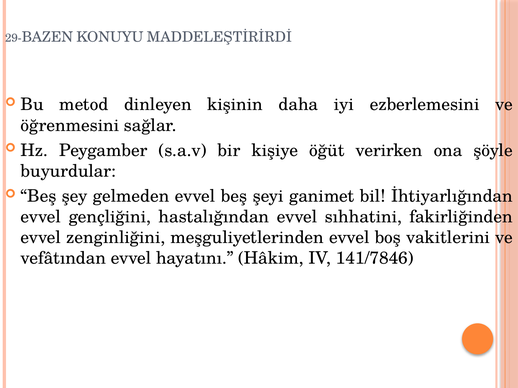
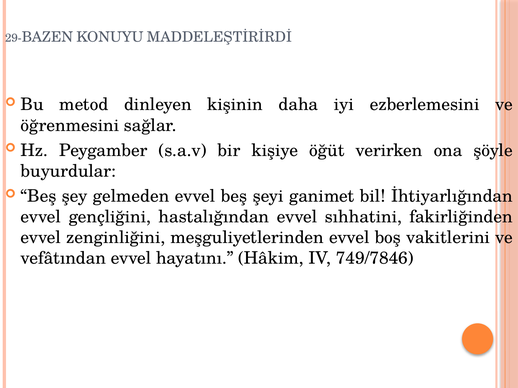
141/7846: 141/7846 -> 749/7846 (375, 258)
